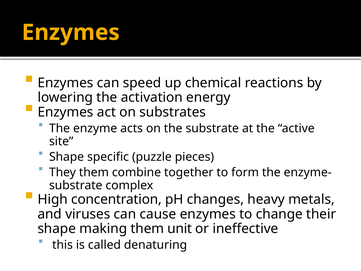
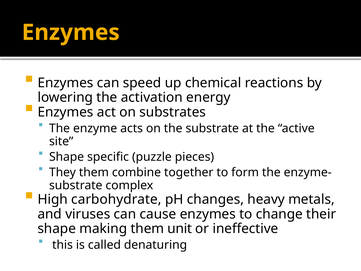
concentration: concentration -> carbohydrate (116, 199)
